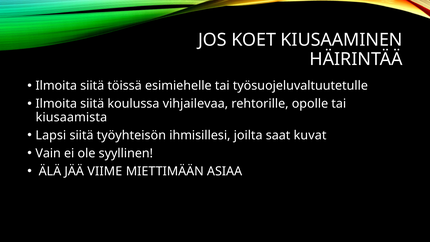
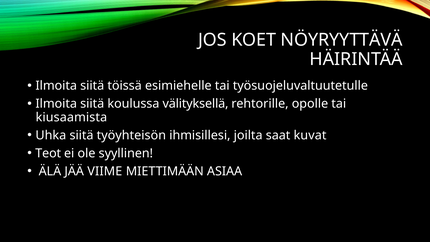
KIUSAAMINEN: KIUSAAMINEN -> NÖYRYYTTÄVÄ (342, 40)
vihjailevaa: vihjailevaa -> välityksellä (195, 104)
Lapsi: Lapsi -> Uhka (51, 135)
Vain: Vain -> Teot (48, 153)
